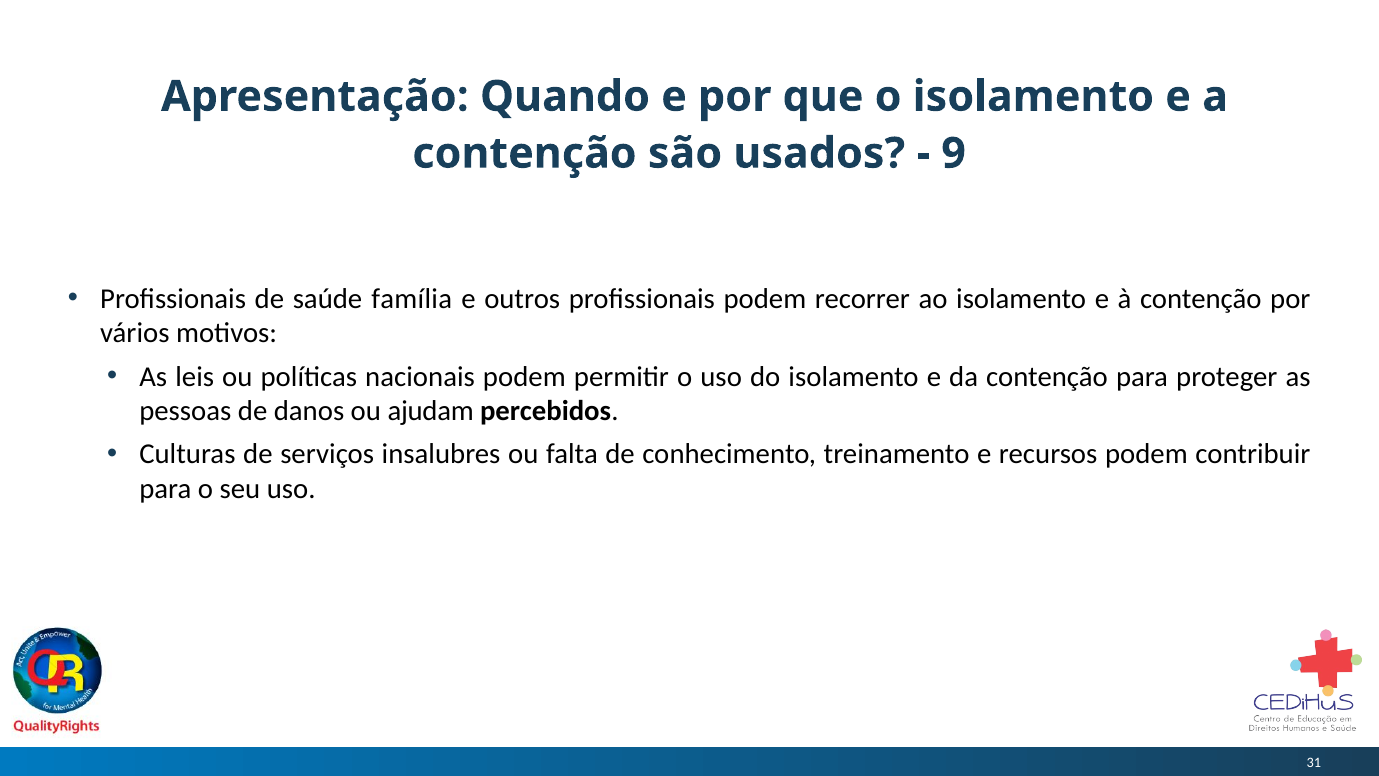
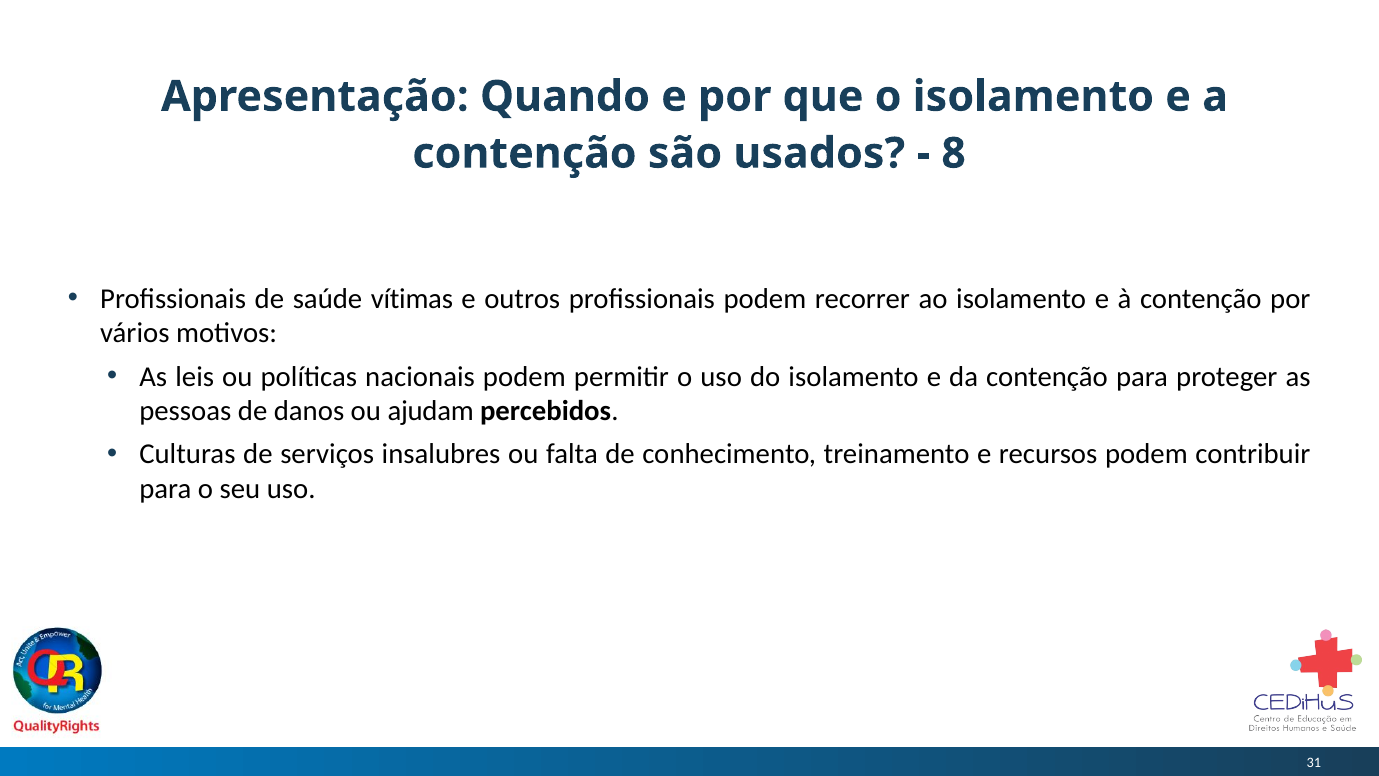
9: 9 -> 8 (954, 153)
família: família -> vítimas (412, 299)
